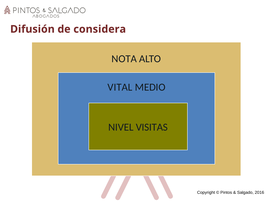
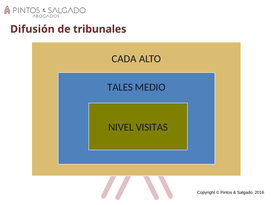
considera: considera -> tribunales (100, 29)
NOTA: NOTA -> CADA (124, 59)
VITAL: VITAL -> TALES (120, 87)
